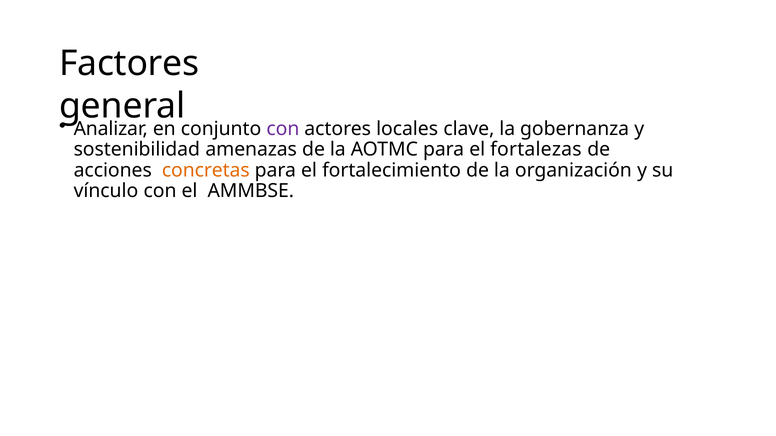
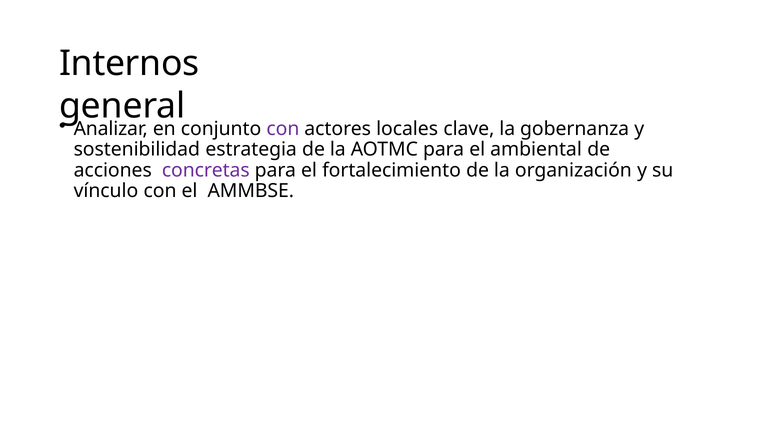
Factores: Factores -> Internos (129, 63)
amenazas: amenazas -> estrategia (251, 150)
fortalezas: fortalezas -> ambiental (536, 150)
concretas colour: orange -> purple (206, 170)
